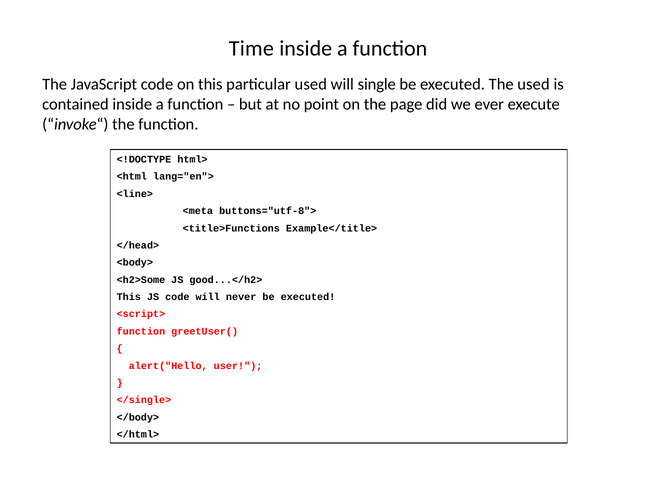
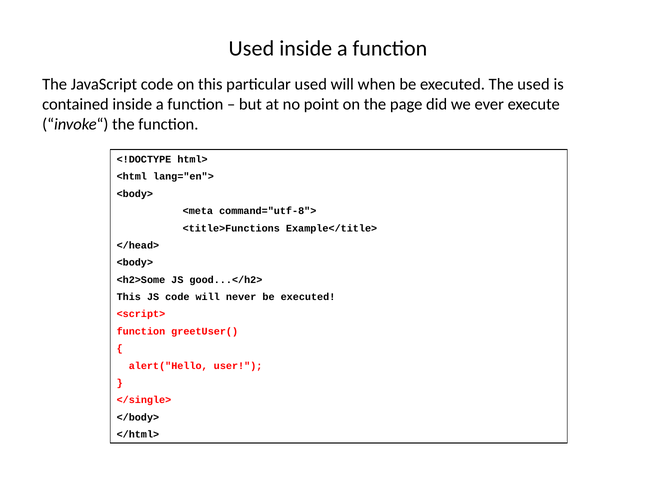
Time: Time -> Used (251, 48)
single: single -> when (377, 84)
<line>: <line> -> <body> (135, 194)
buttons="utf-8">: buttons="utf-8"> -> command="utf-8"> (268, 211)
